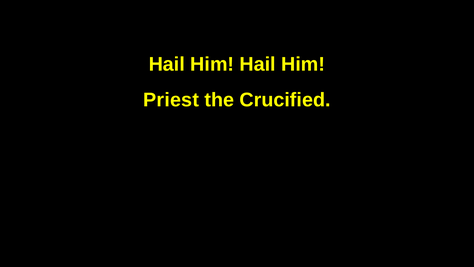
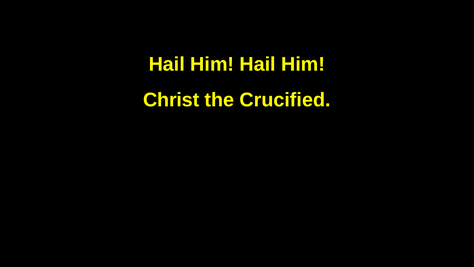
Priest: Priest -> Christ (171, 100)
